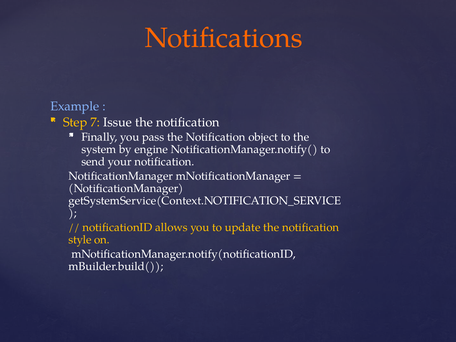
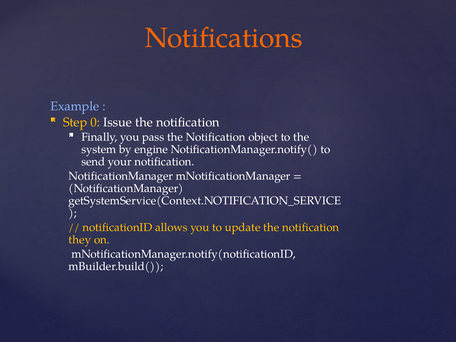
7: 7 -> 0 (95, 122)
style: style -> they (80, 240)
